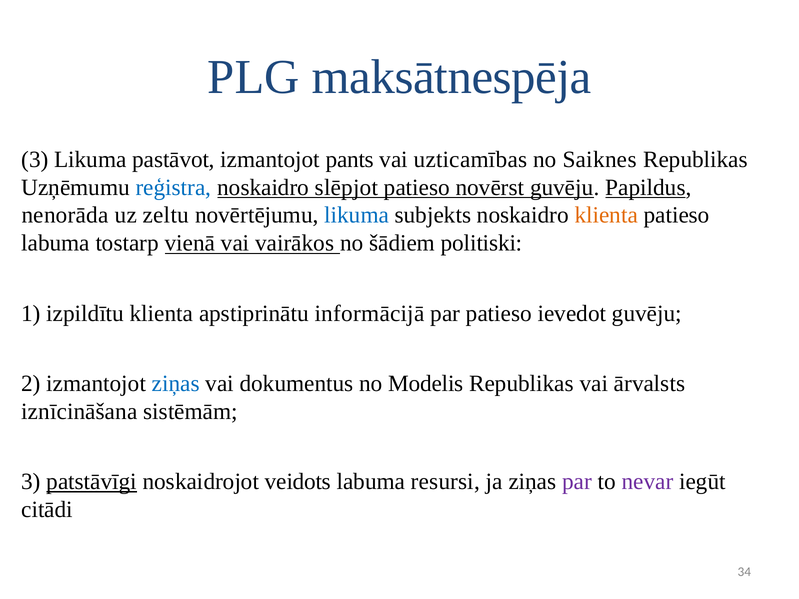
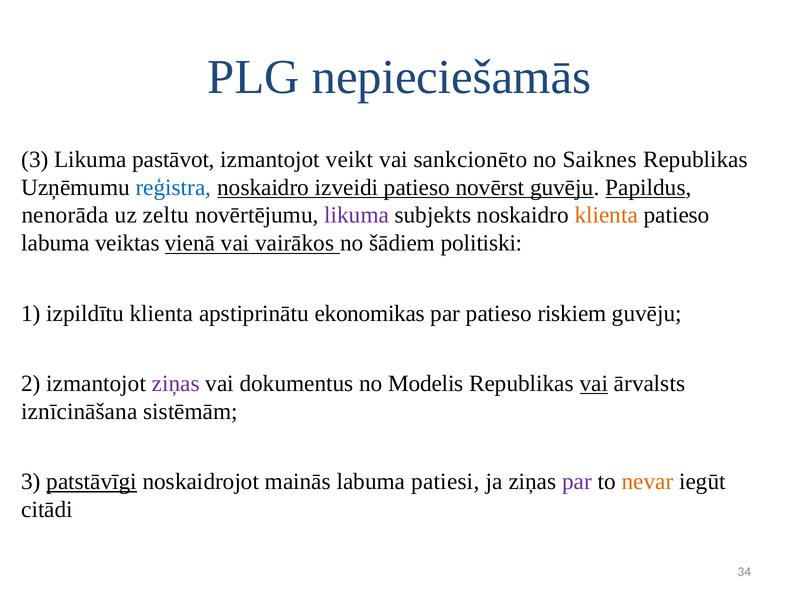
maksātnespēja: maksātnespēja -> nepieciešamās (451, 77)
pants: pants -> veikt (350, 159)
uzticamības: uzticamības -> sankcionēto (470, 159)
slēpjot: slēpjot -> izveidi (346, 187)
likuma colour: blue -> purple (357, 215)
tostarp: tostarp -> veiktas (127, 243)
informācijā: informācijā -> ekonomikas (370, 313)
ievedot: ievedot -> riskiem (572, 313)
ziņas colour: blue -> purple (176, 384)
vai underline: none -> present (594, 384)
veidots: veidots -> mainās (298, 482)
resursi: resursi -> patiesi (445, 482)
nevar colour: purple -> orange (647, 482)
